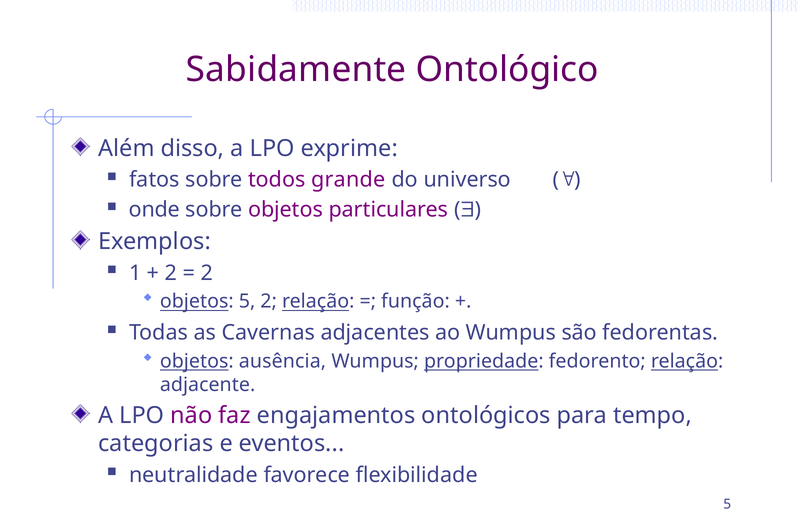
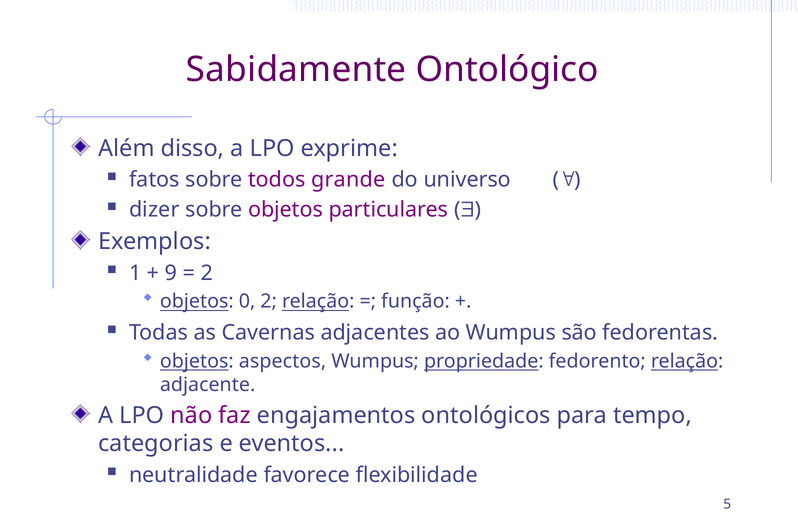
onde: onde -> dizer (154, 210)
2: 2 -> 9 (171, 273)
objetos 5: 5 -> 0 (247, 302)
ausência: ausência -> aspectos (282, 362)
